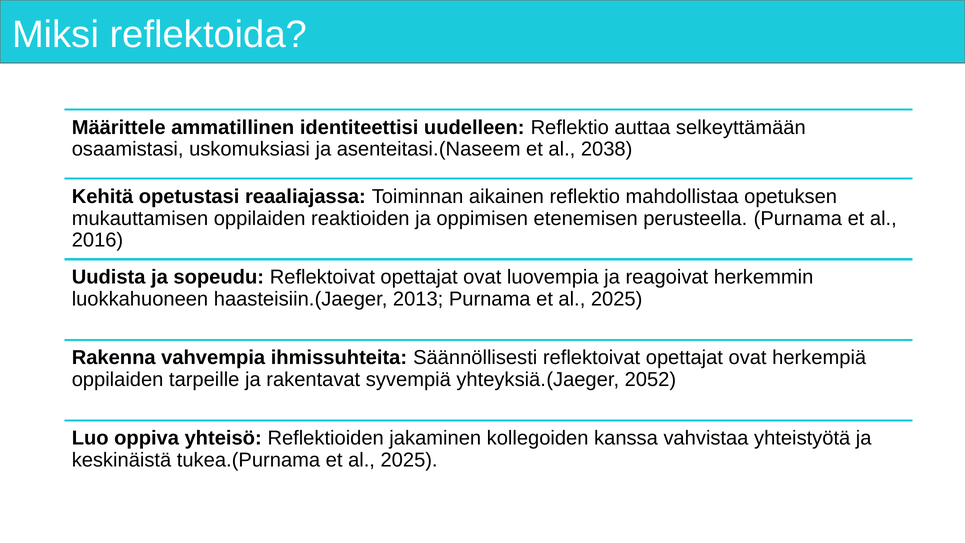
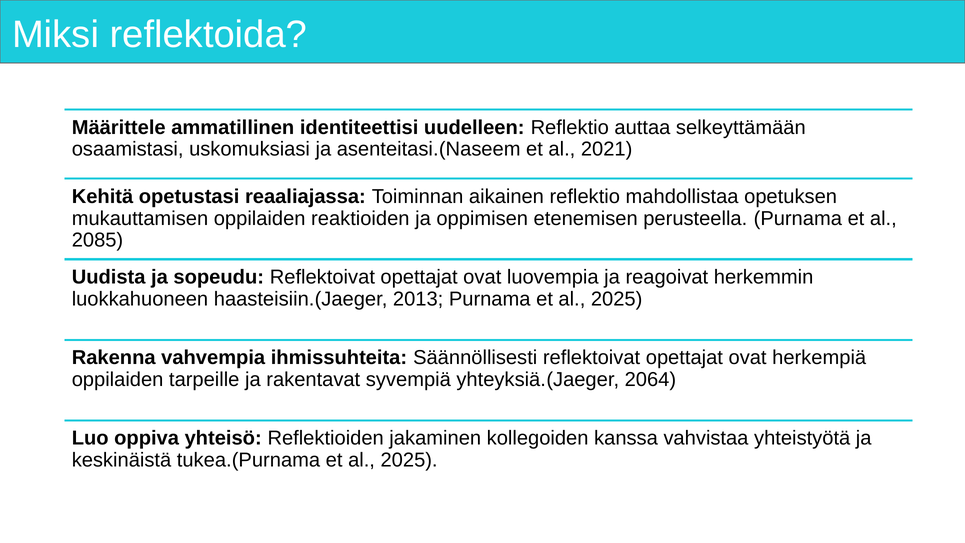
2038: 2038 -> 2021 (607, 149)
2016: 2016 -> 2085 (97, 240)
2052: 2052 -> 2064 (650, 379)
